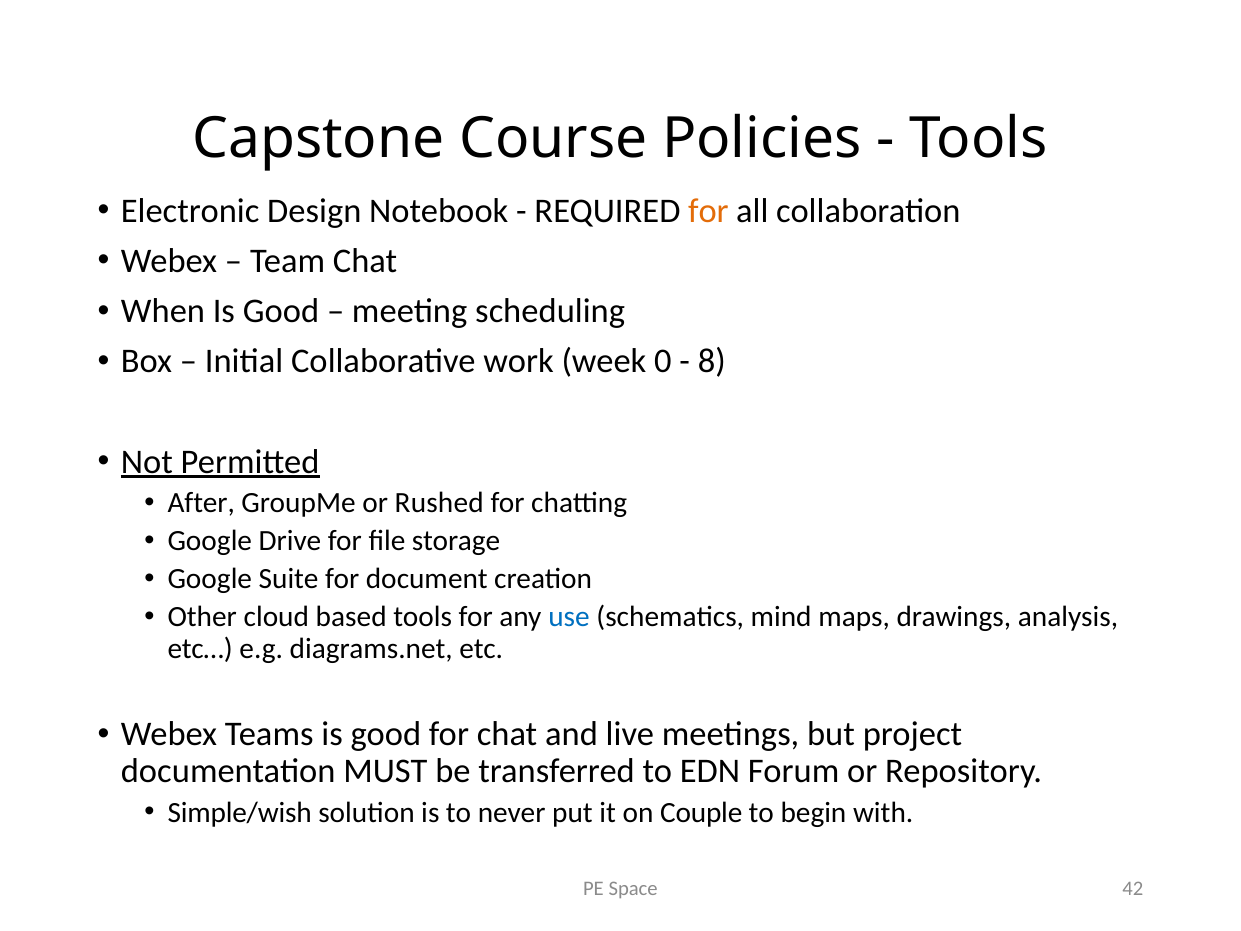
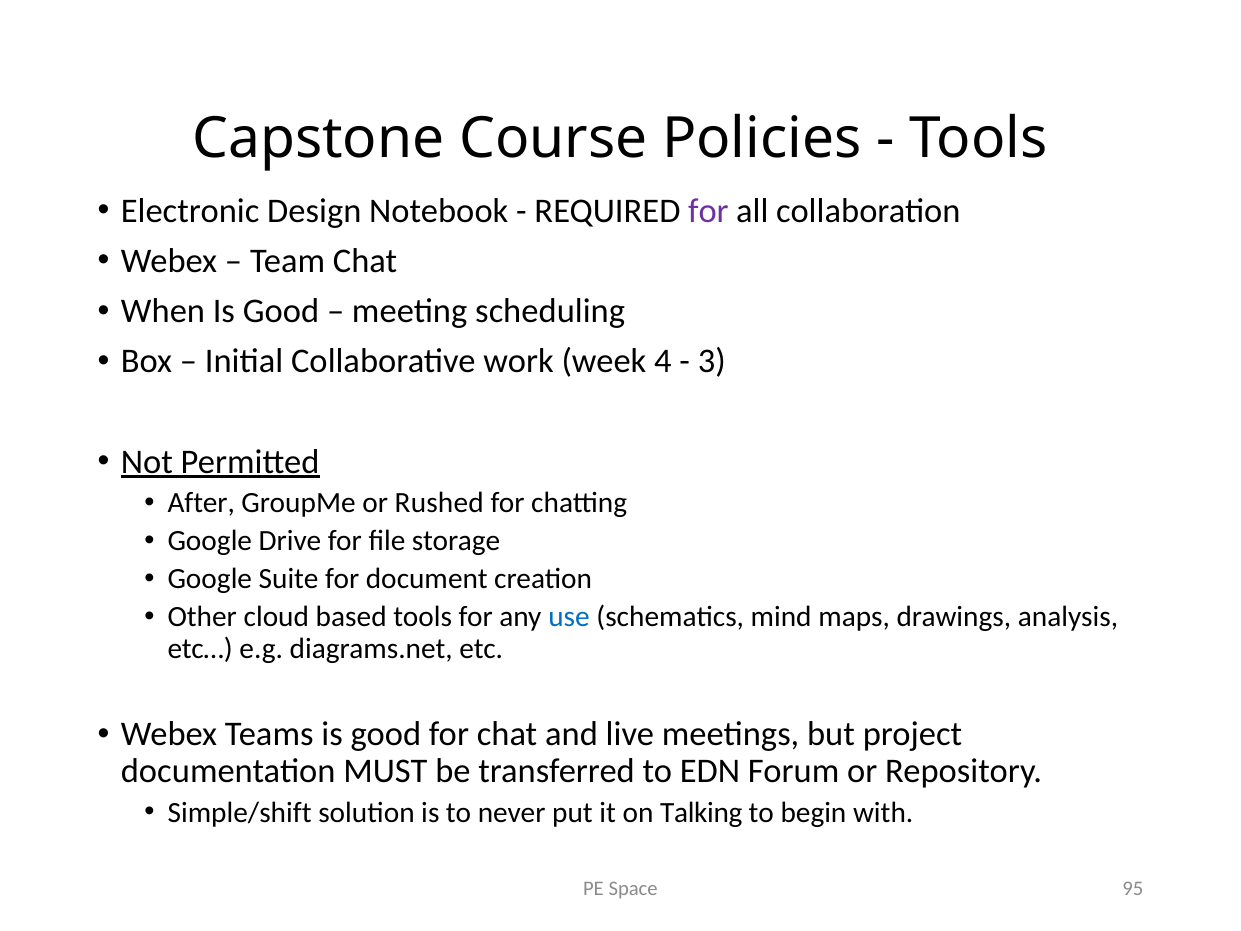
for colour: orange -> purple (708, 211)
0: 0 -> 4 (663, 361)
8: 8 -> 3 (712, 361)
Simple/wish: Simple/wish -> Simple/shift (240, 812)
Couple: Couple -> Talking (701, 812)
42: 42 -> 95 (1133, 889)
